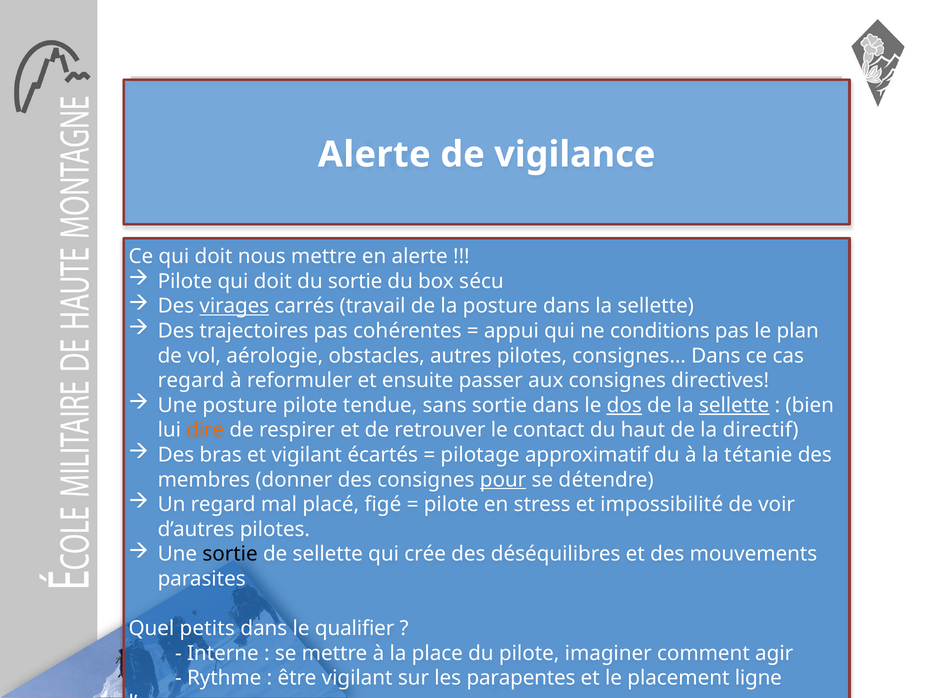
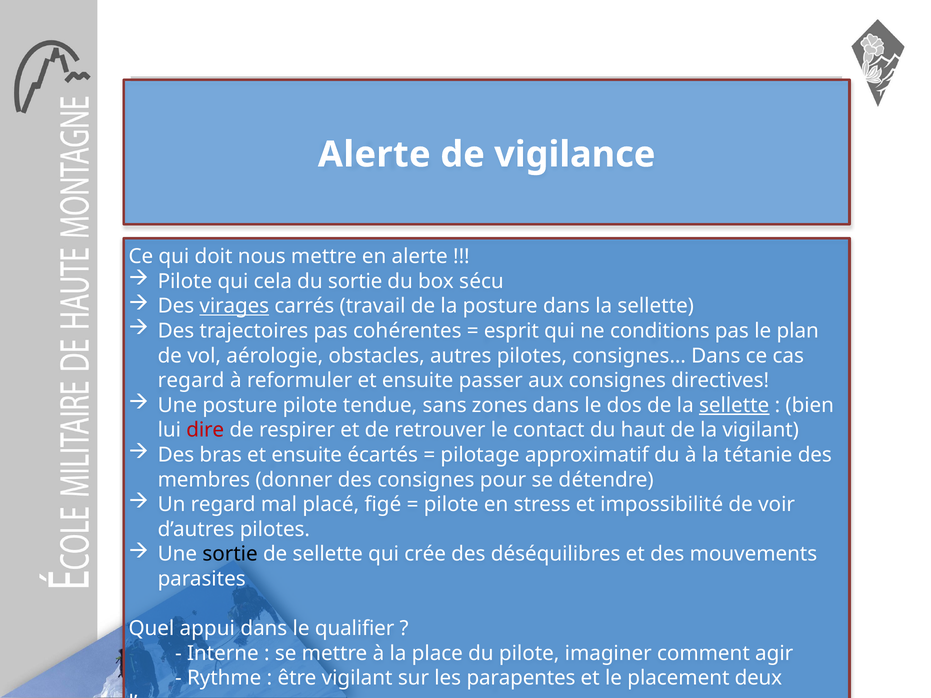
Pilote qui doit: doit -> cela (273, 281)
appui: appui -> esprit (511, 331)
sans sortie: sortie -> zones (500, 405)
dos underline: present -> none (624, 405)
dire colour: orange -> red (205, 430)
la directif: directif -> vigilant (761, 430)
bras et vigilant: vigilant -> ensuite (307, 455)
pour underline: present -> none (503, 480)
petits: petits -> appui (207, 629)
ligne: ligne -> deux (758, 678)
